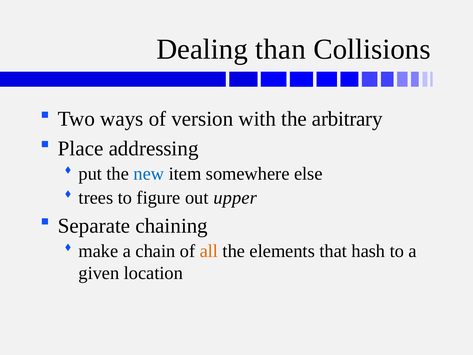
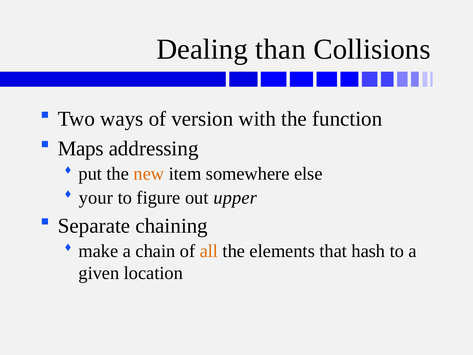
arbitrary: arbitrary -> function (347, 119)
Place: Place -> Maps (81, 148)
new colour: blue -> orange (149, 174)
trees: trees -> your (96, 198)
